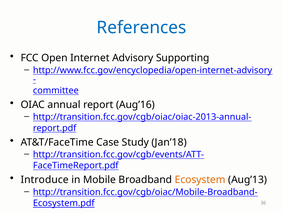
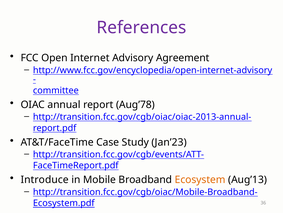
References colour: blue -> purple (141, 27)
Supporting: Supporting -> Agreement (183, 58)
Aug’16: Aug’16 -> Aug’78 (135, 104)
Jan’18: Jan’18 -> Jan’23 (169, 142)
